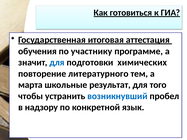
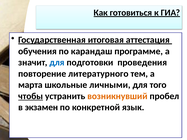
участнику: участнику -> карандаш (92, 51)
химических: химических -> проведения (142, 63)
результат: результат -> личными (110, 85)
чтобы underline: none -> present (31, 96)
возникнувший colour: blue -> orange (117, 96)
надзору: надзору -> экзамен (41, 107)
